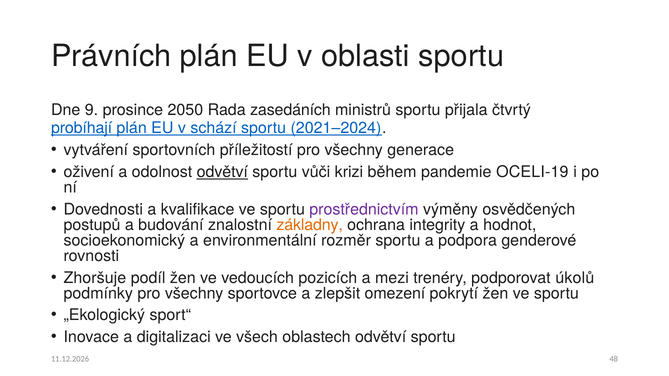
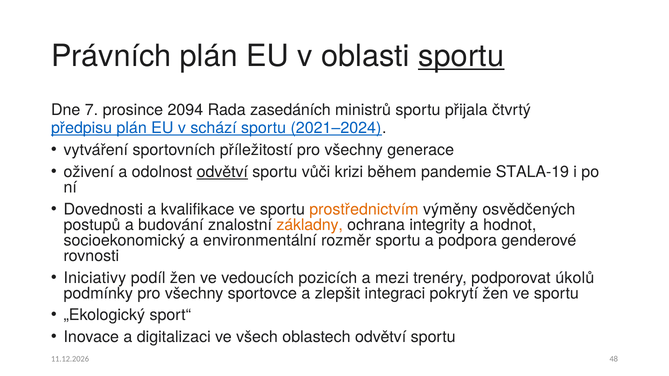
sportu underline: none -> present (461, 56)
9: 9 -> 7 (92, 110)
2050: 2050 -> 2094 (185, 110)
probíhají: probíhají -> předpisu (82, 128)
OCELI-19: OCELI-19 -> STALA-19 (532, 172)
prostřednictvím colour: purple -> orange (364, 210)
Zhoršuje: Zhoršuje -> Iniciativy (95, 278)
omezení: omezení -> integraci (395, 294)
